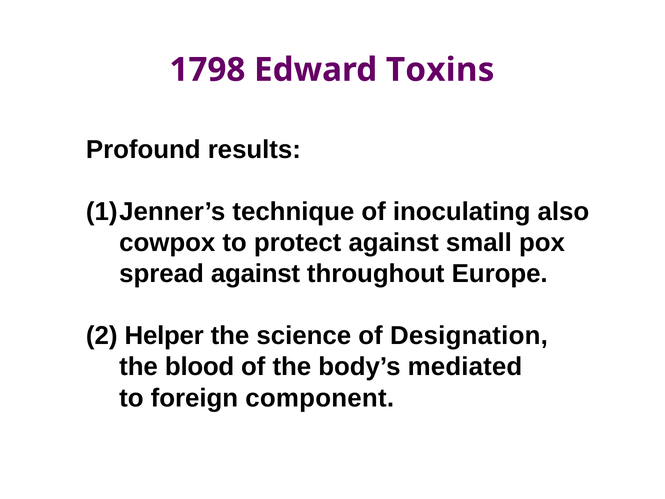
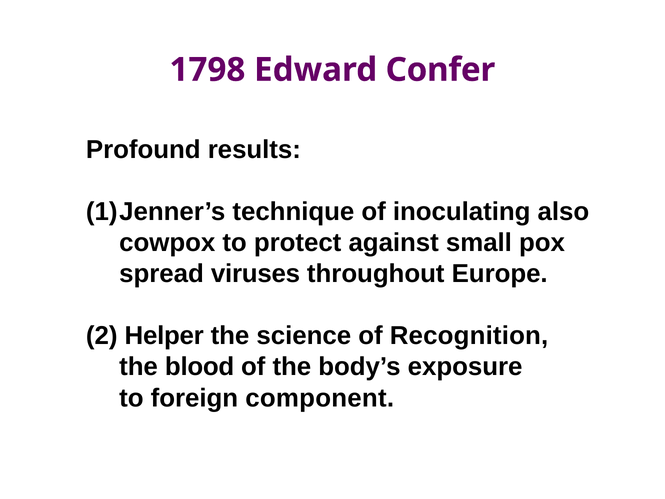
Toxins: Toxins -> Confer (440, 70)
spread against: against -> viruses (256, 274)
Designation: Designation -> Recognition (469, 336)
mediated: mediated -> exposure (465, 367)
